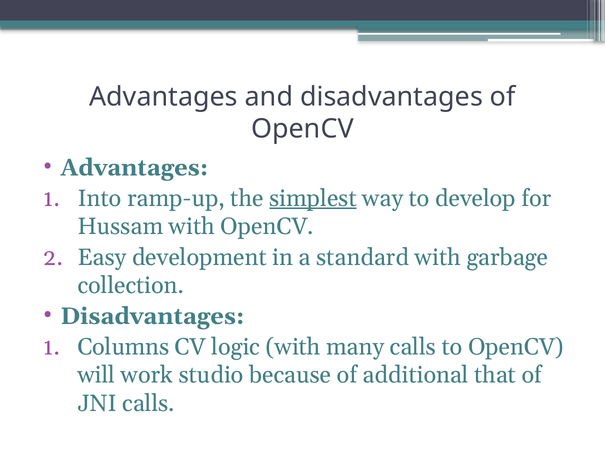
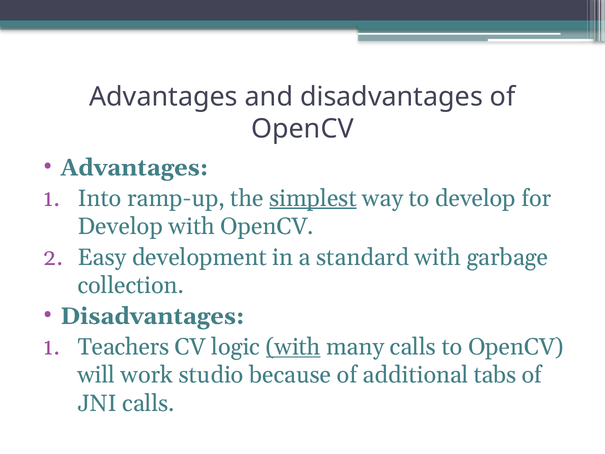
Hussam: Hussam -> Develop (120, 226)
Columns: Columns -> Teachers (123, 347)
with underline: none -> present (293, 347)
that: that -> tabs (495, 375)
